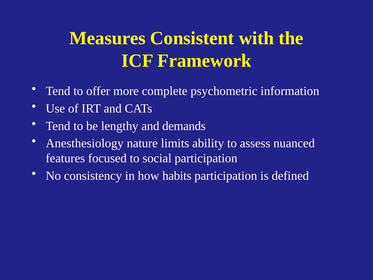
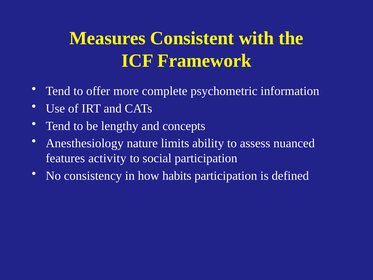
demands: demands -> concepts (184, 126)
focused: focused -> activity (107, 158)
